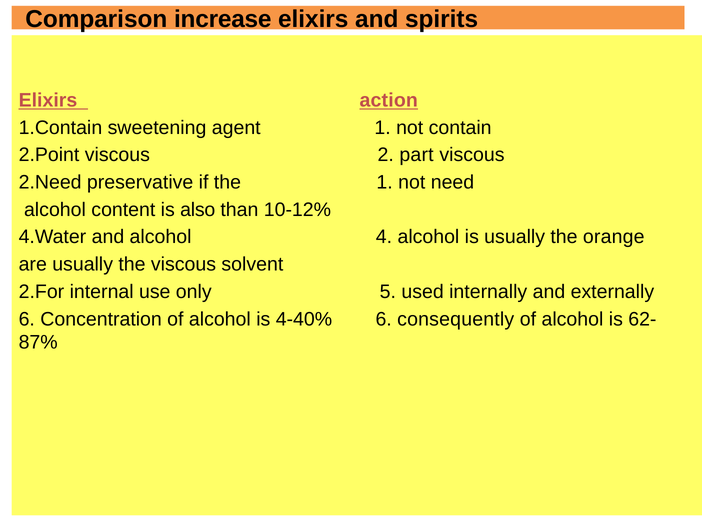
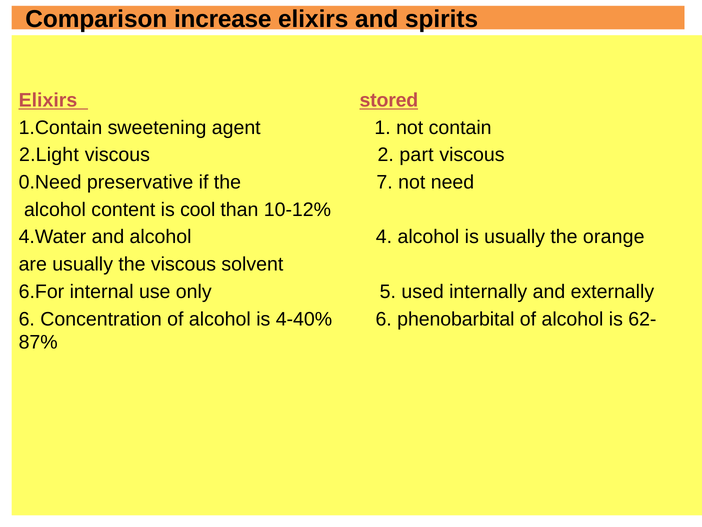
action: action -> stored (389, 100)
2.Point: 2.Point -> 2.Light (49, 155)
2.Need: 2.Need -> 0.Need (50, 182)
the 1: 1 -> 7 (385, 182)
also: also -> cool (198, 209)
2.For: 2.For -> 6.For (41, 291)
consequently: consequently -> phenobarbital (456, 319)
